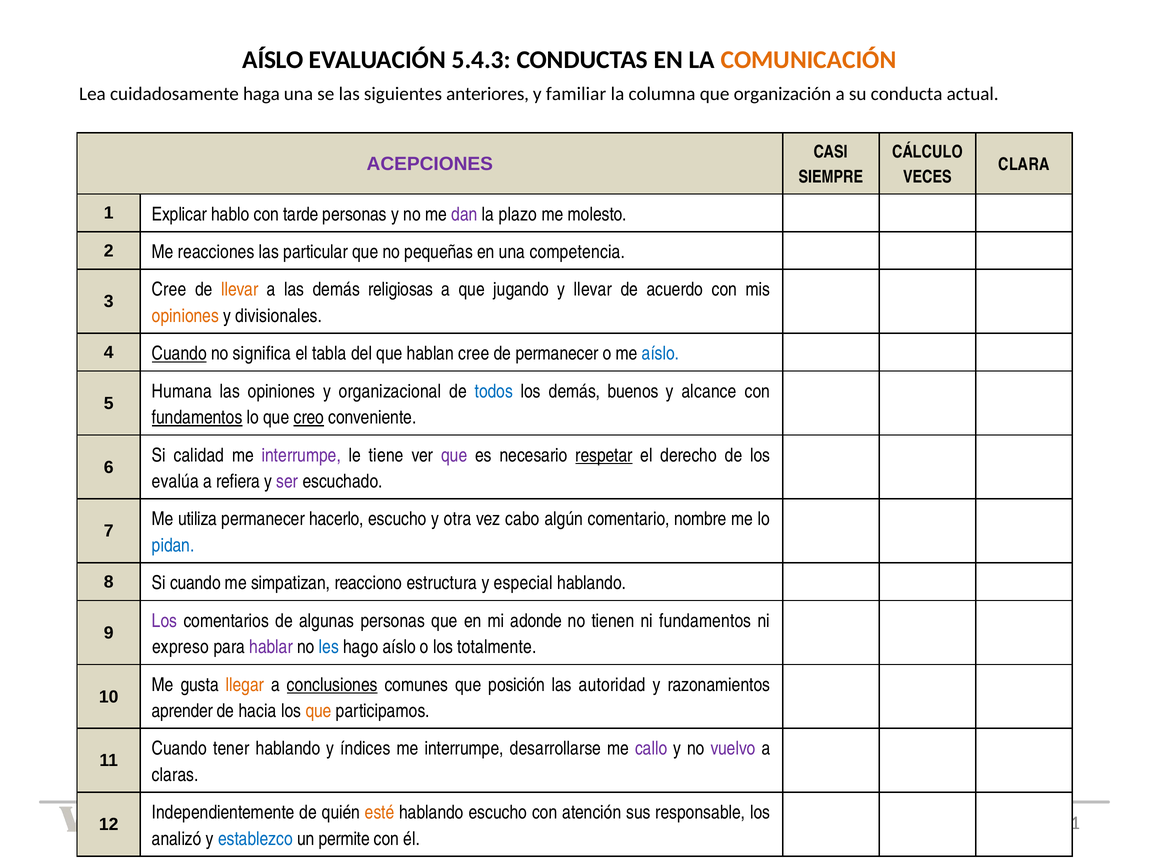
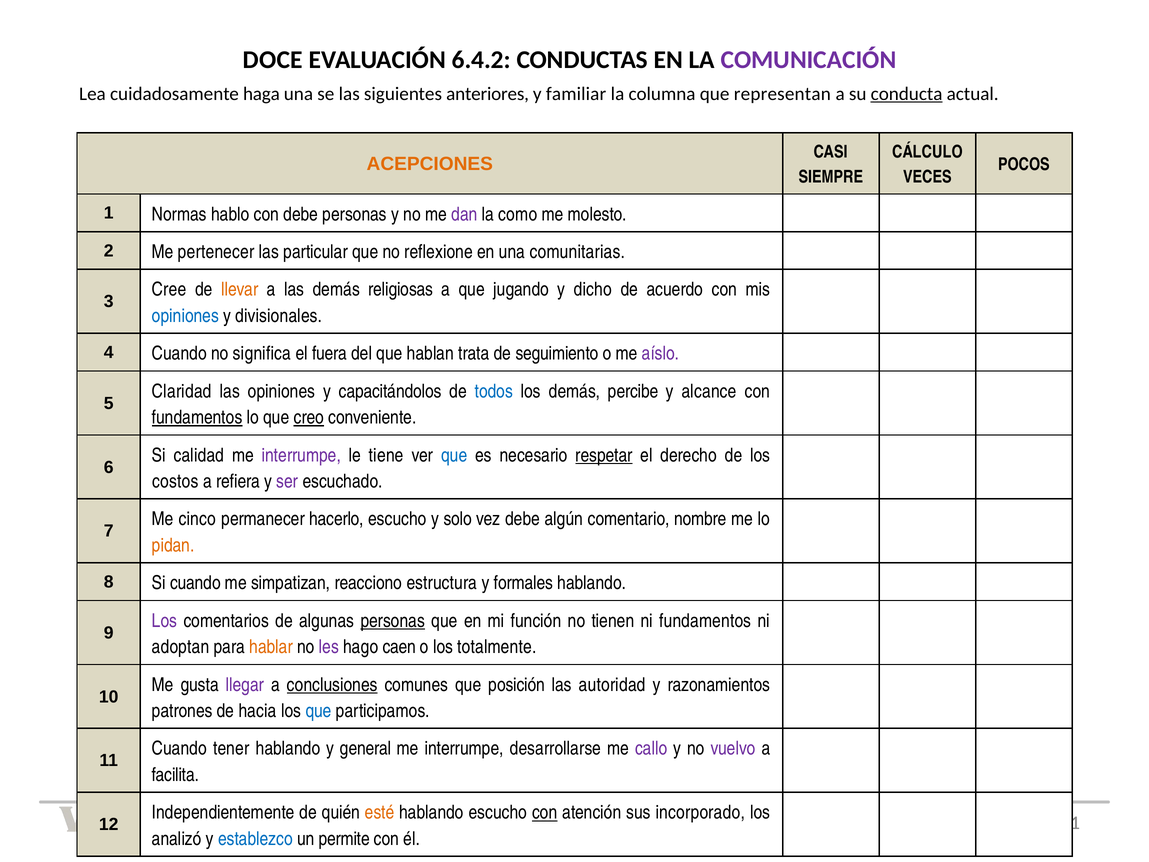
AÍSLO: AÍSLO -> DOCE (273, 60)
5.4.3: 5.4.3 -> 6.4.2 (481, 60)
COMUNICACIÓN colour: orange -> purple (808, 60)
organización: organización -> representan (782, 94)
conducta underline: none -> present (907, 94)
ACEPCIONES colour: purple -> orange (430, 164)
CLARA: CLARA -> POCOS (1024, 165)
Explicar: Explicar -> Normas (179, 214)
con tarde: tarde -> debe (301, 214)
plazo: plazo -> como (518, 214)
reacciones: reacciones -> pertenecer (216, 252)
pequeñas: pequeñas -> reflexione (439, 252)
competencia: competencia -> comunitarias (577, 252)
y llevar: llevar -> dicho (593, 290)
opiniones colour: orange -> blue (185, 316)
Cuando underline: present -> none (179, 353)
tabla: tabla -> fuera (330, 353)
hablan cree: cree -> trata (474, 353)
de permanecer: permanecer -> seguimiento (557, 353)
aíslo colour: blue -> purple (661, 353)
Humana: Humana -> Claridad (182, 391)
organizacional: organizacional -> capacitándolos (390, 391)
buenos: buenos -> percibe (633, 391)
que colour: purple -> blue (454, 455)
evalúa: evalúa -> costos (175, 481)
utiliza: utiliza -> cinco (197, 519)
otra: otra -> solo (458, 519)
vez cabo: cabo -> debe (523, 519)
pidan colour: blue -> orange (173, 545)
especial: especial -> formales (523, 583)
personas underline: none -> present (393, 621)
adonde: adonde -> función (536, 621)
expreso: expreso -> adoptan (181, 647)
hablar colour: purple -> orange (271, 647)
les colour: blue -> purple (329, 647)
hago aíslo: aíslo -> caen (399, 647)
llegar colour: orange -> purple (245, 685)
aprender: aprender -> patrones (182, 711)
que colour: orange -> blue (319, 711)
índices: índices -> general (366, 748)
claras: claras -> facilita (175, 775)
con underline: none -> present (545, 812)
responsable: responsable -> incorporado (700, 812)
